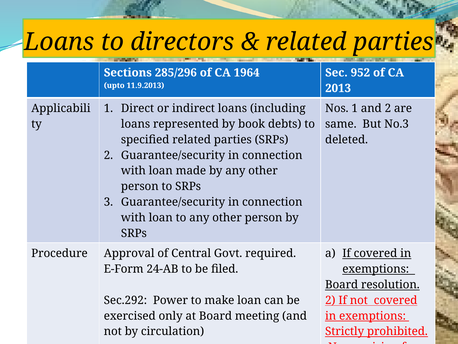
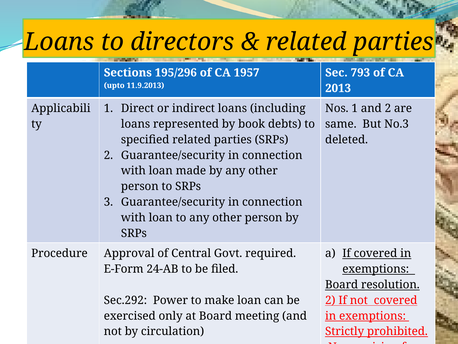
285/296: 285/296 -> 195/296 (176, 73)
1964: 1964 -> 1957 (247, 73)
952: 952 -> 793 (360, 73)
